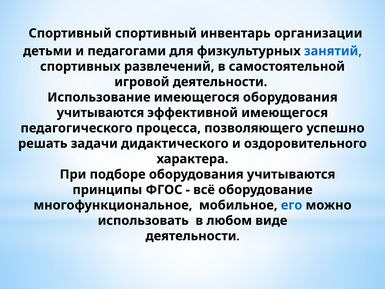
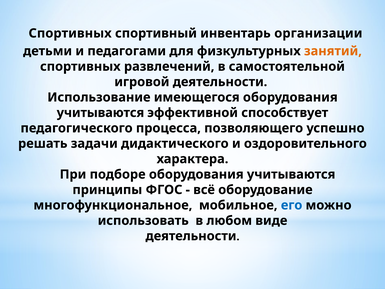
Спортивный: Спортивный -> Спортивных (70, 33)
занятий colour: blue -> orange (333, 51)
эффективной имеющегося: имеющегося -> способствует (285, 113)
